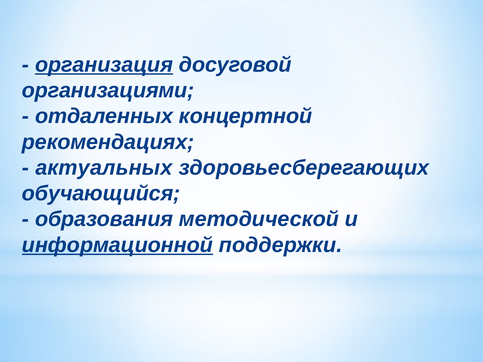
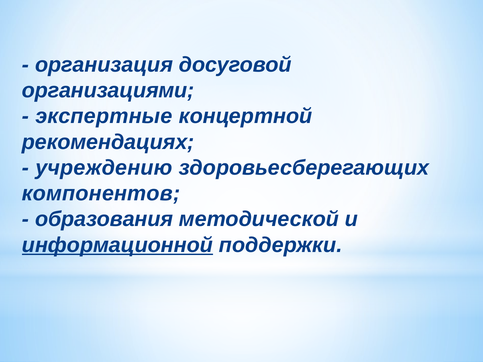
организация underline: present -> none (104, 65)
отдаленных: отдаленных -> экспертные (104, 116)
актуальных: актуальных -> учреждению (104, 168)
обучающийся: обучающийся -> компонентов (101, 194)
